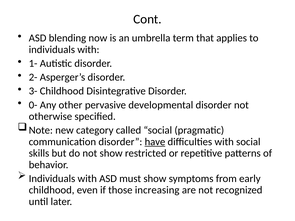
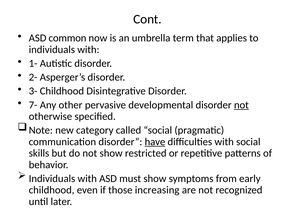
blending: blending -> common (67, 38)
0-: 0- -> 7- (33, 105)
not underline: none -> present (241, 105)
